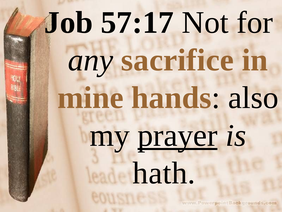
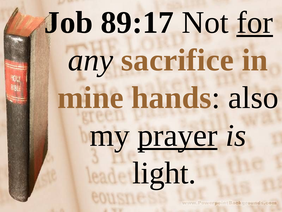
57:17: 57:17 -> 89:17 (137, 22)
for underline: none -> present (255, 22)
hath: hath -> light (164, 173)
